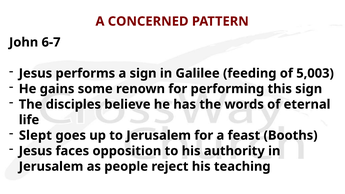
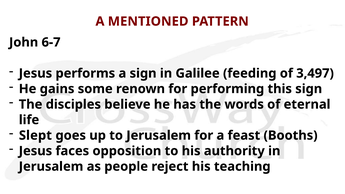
CONCERNED: CONCERNED -> MENTIONED (148, 21)
5,003: 5,003 -> 3,497 (315, 73)
